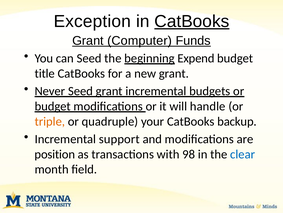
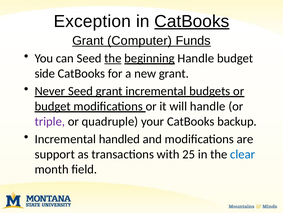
the underline: none -> present (113, 58)
Expend: Expend -> Handle (196, 58)
title: title -> side (45, 73)
triple colour: orange -> purple (50, 121)
support: support -> handled (119, 139)
position: position -> support (55, 154)
98: 98 -> 25 (189, 154)
